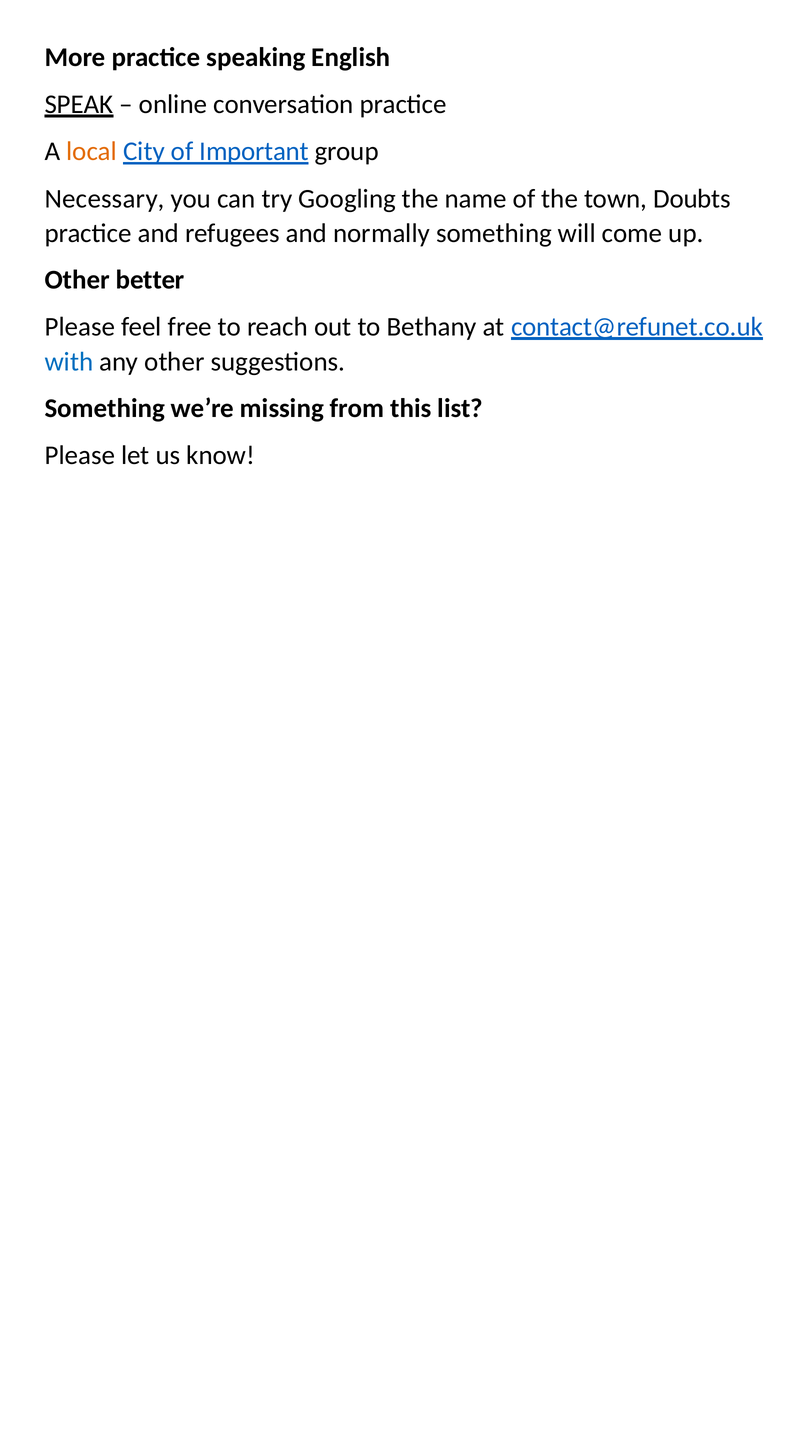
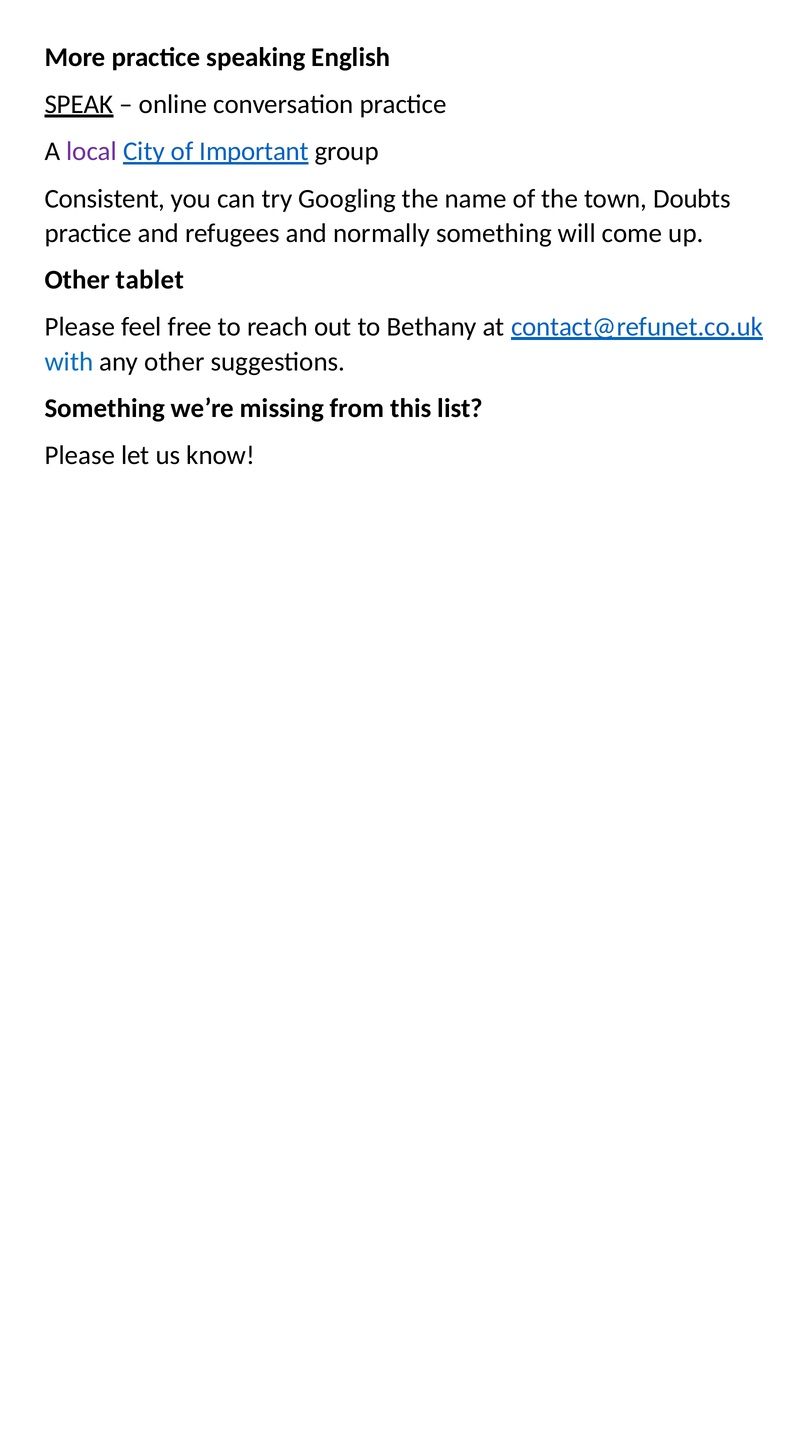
local colour: orange -> purple (92, 151)
Necessary: Necessary -> Consistent (105, 199)
better: better -> tablet (150, 280)
